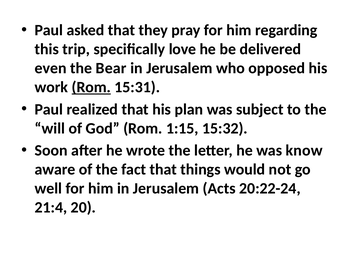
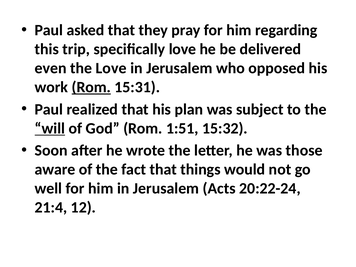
the Bear: Bear -> Love (111, 68)
will underline: none -> present (50, 128)
1:15: 1:15 -> 1:51 (182, 128)
know: know -> those (304, 150)
20: 20 -> 12 (83, 207)
